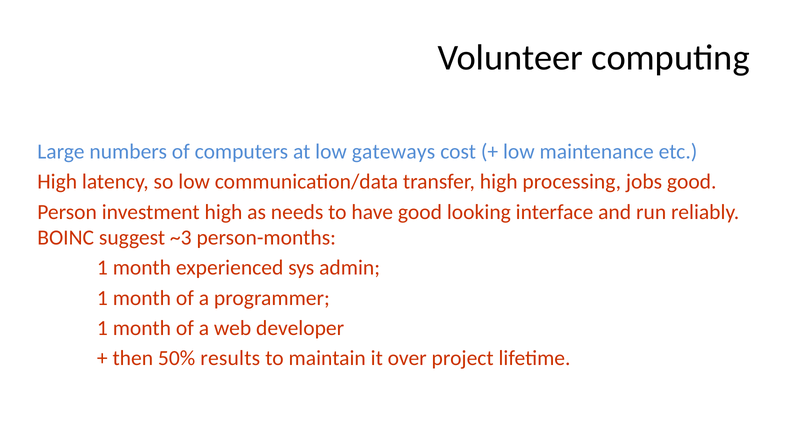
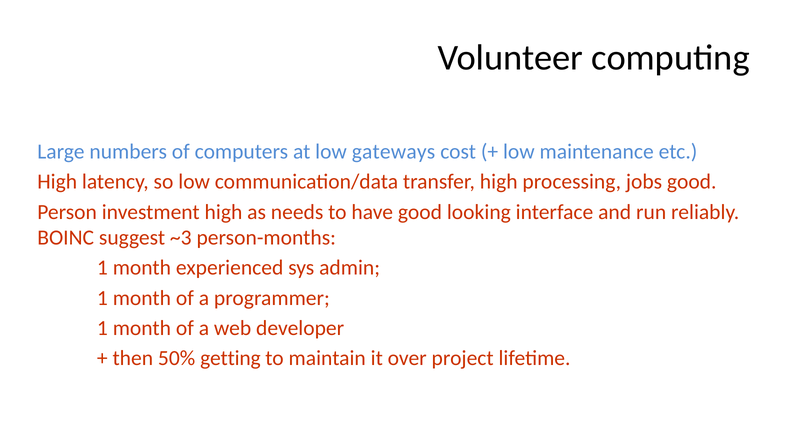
results: results -> getting (230, 359)
